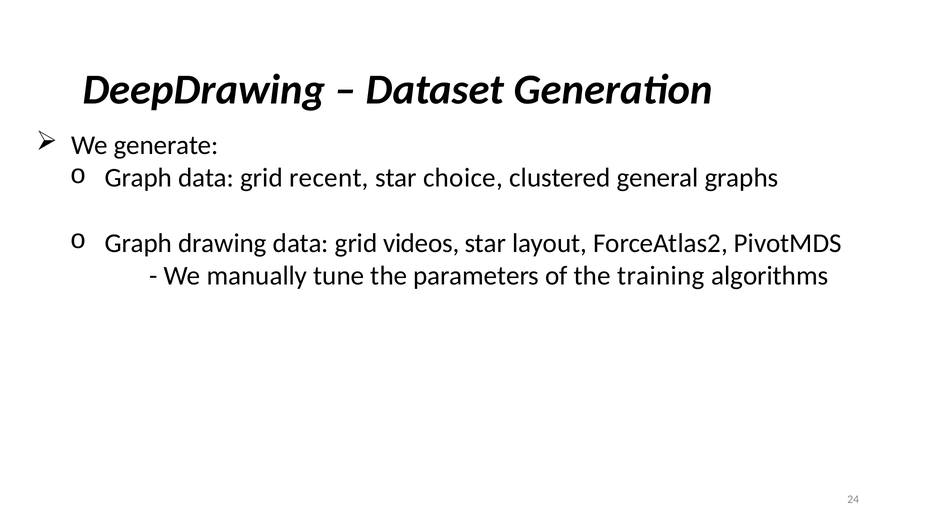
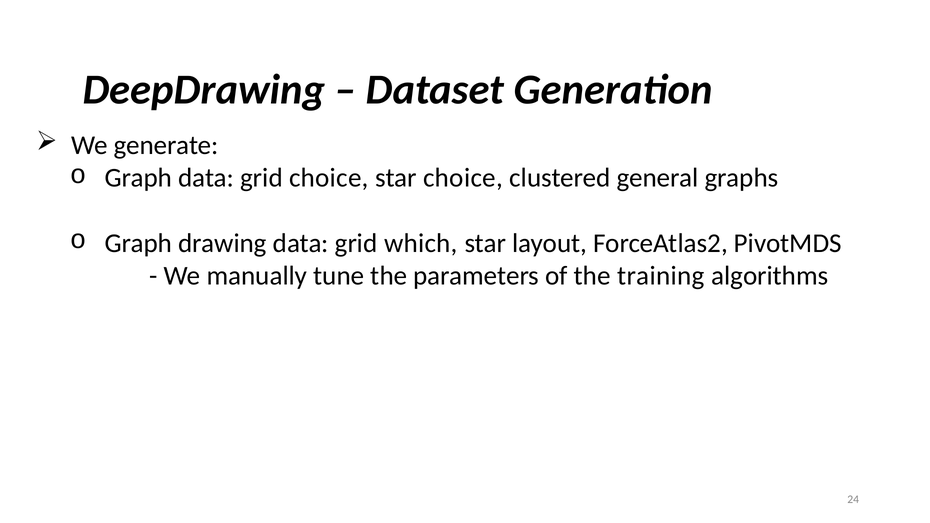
grid recent: recent -> choice (329, 178)
videos: videos -> which (421, 243)
